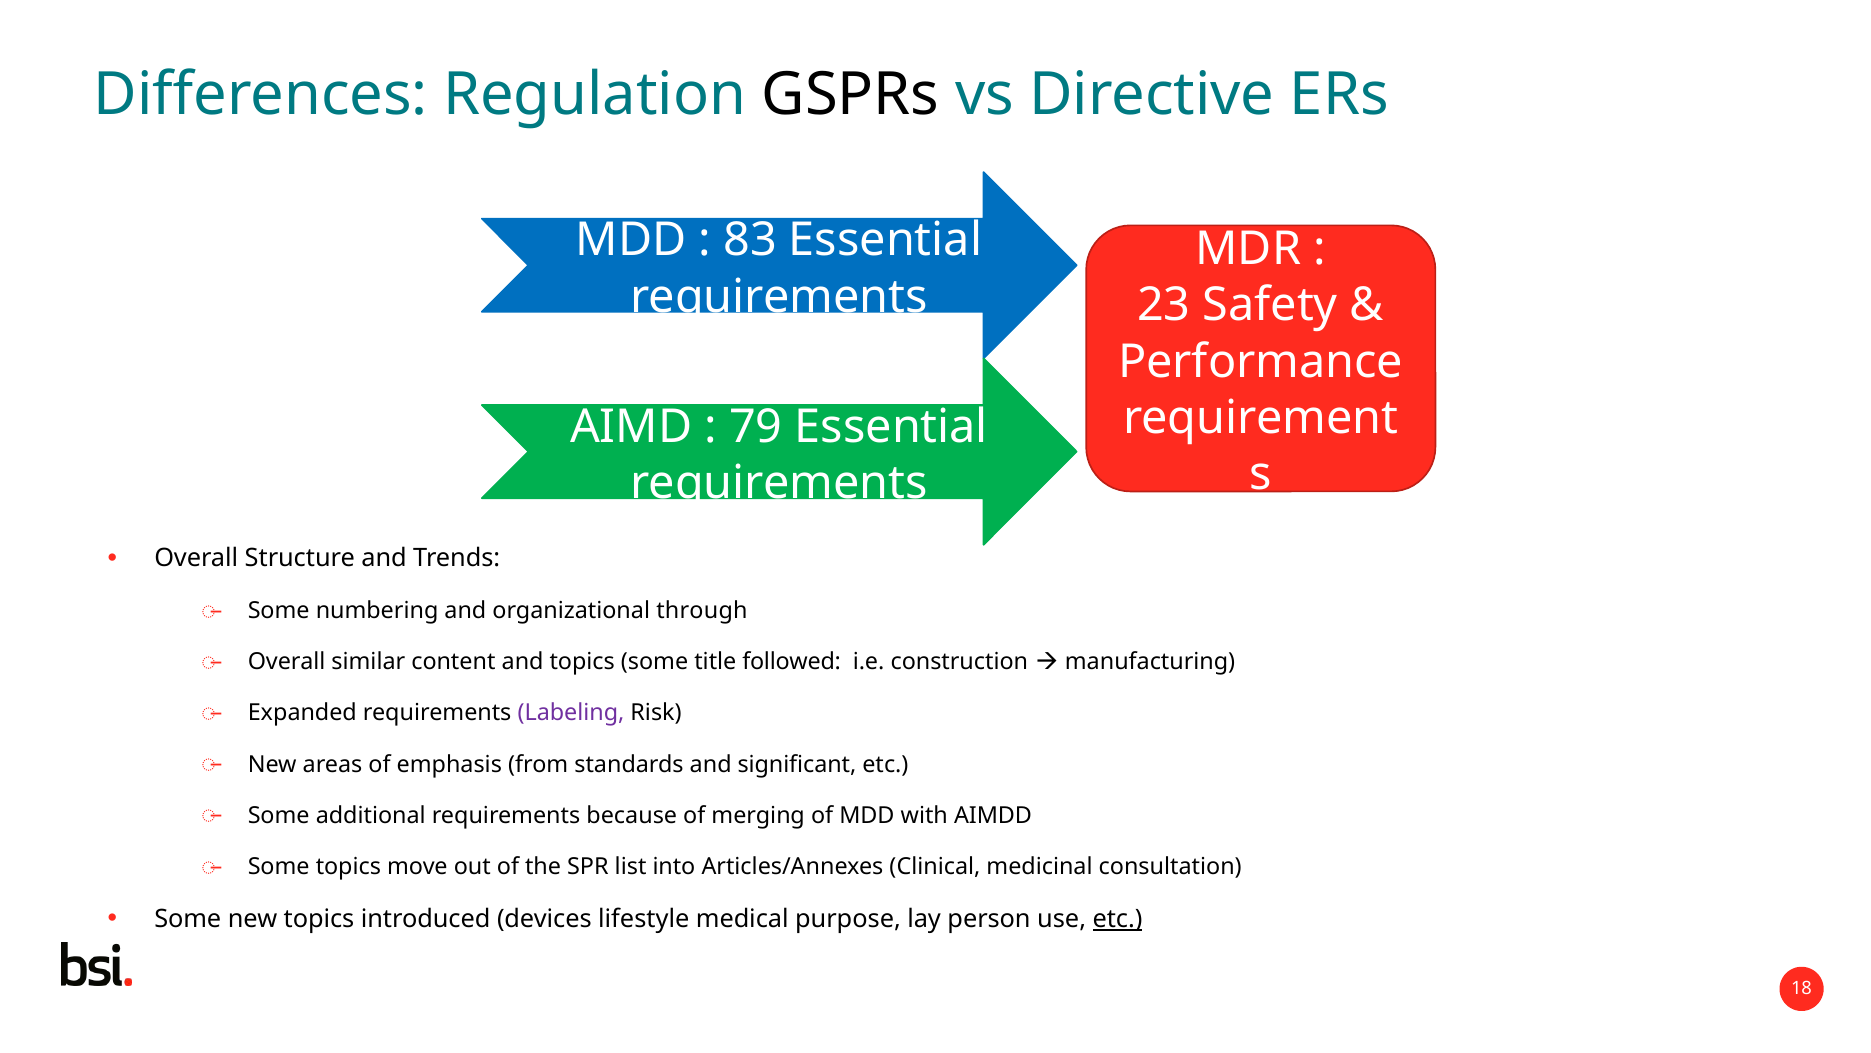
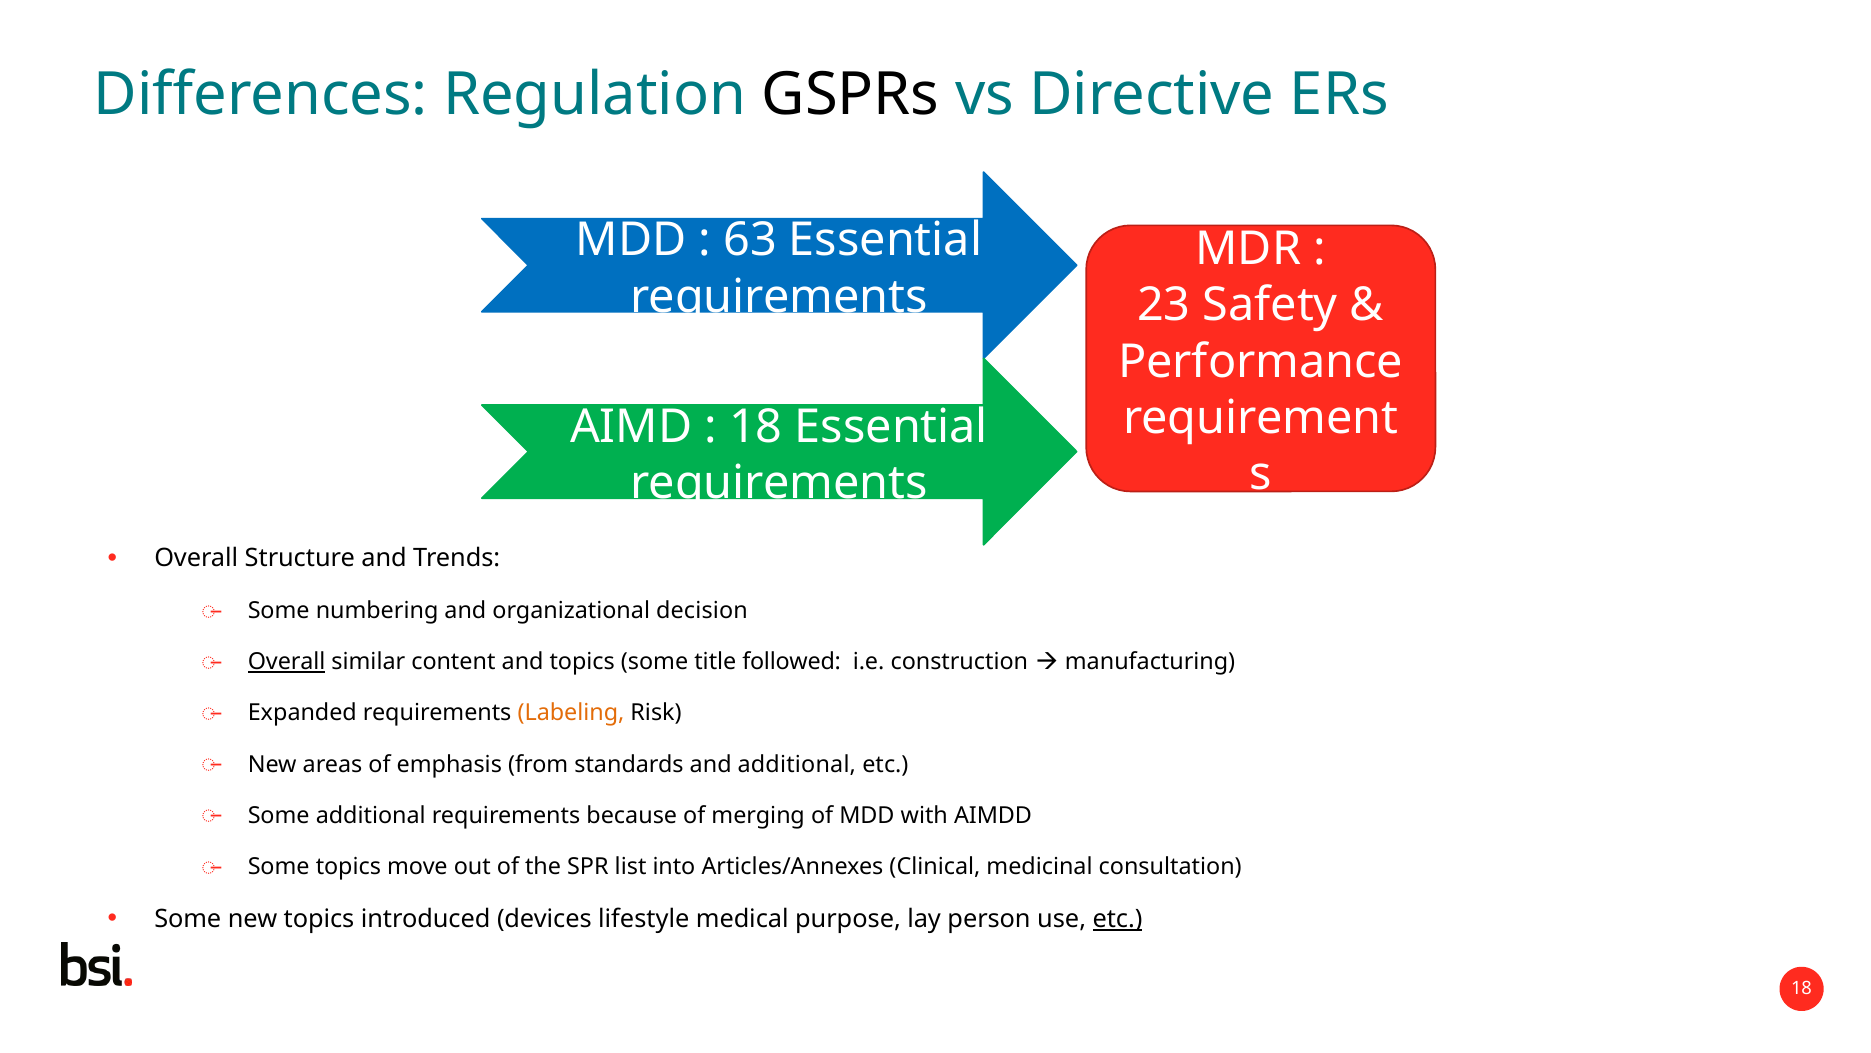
83: 83 -> 63 (750, 240)
79: 79 -> 18 (756, 427)
through: through -> decision (702, 610)
Overall underline: none -> present (287, 661)
Labeling colour: purple -> orange (571, 713)
and significant: significant -> additional (797, 764)
